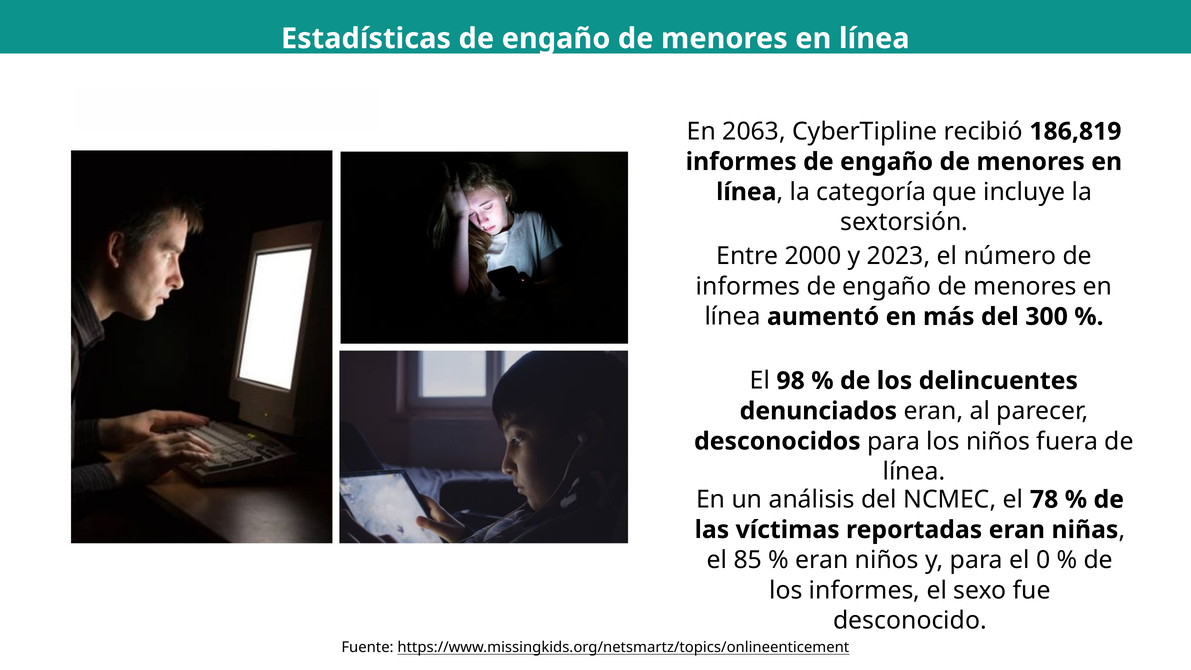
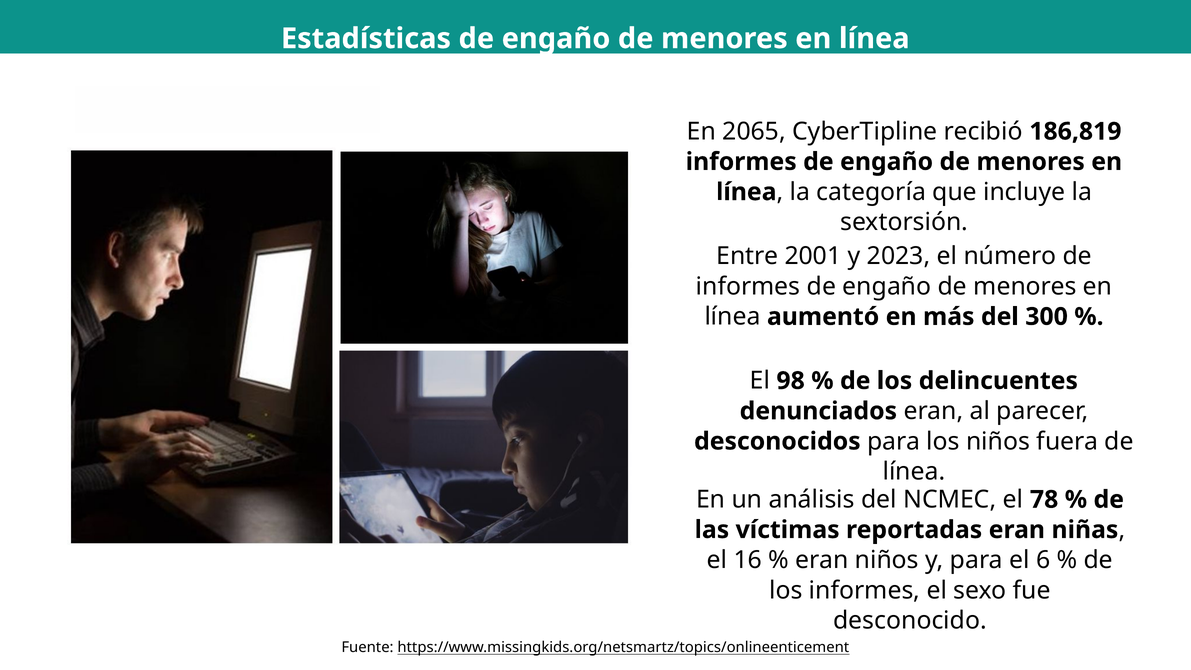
2063: 2063 -> 2065 (754, 131)
2000: 2000 -> 2001 (813, 256)
85: 85 -> 16 (748, 560)
0: 0 -> 6 (1043, 560)
